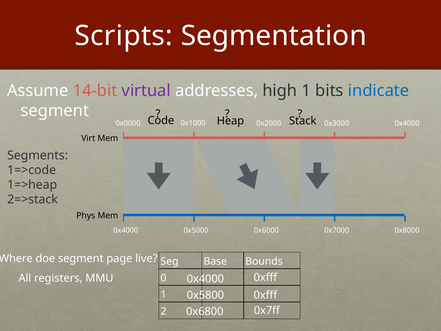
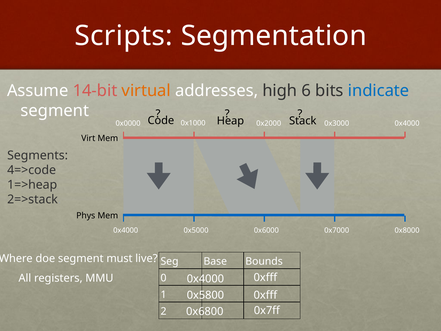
virtual colour: purple -> orange (146, 91)
high 1: 1 -> 6 (306, 91)
1=>code: 1=>code -> 4=>code (32, 170)
page: page -> must (119, 258)
